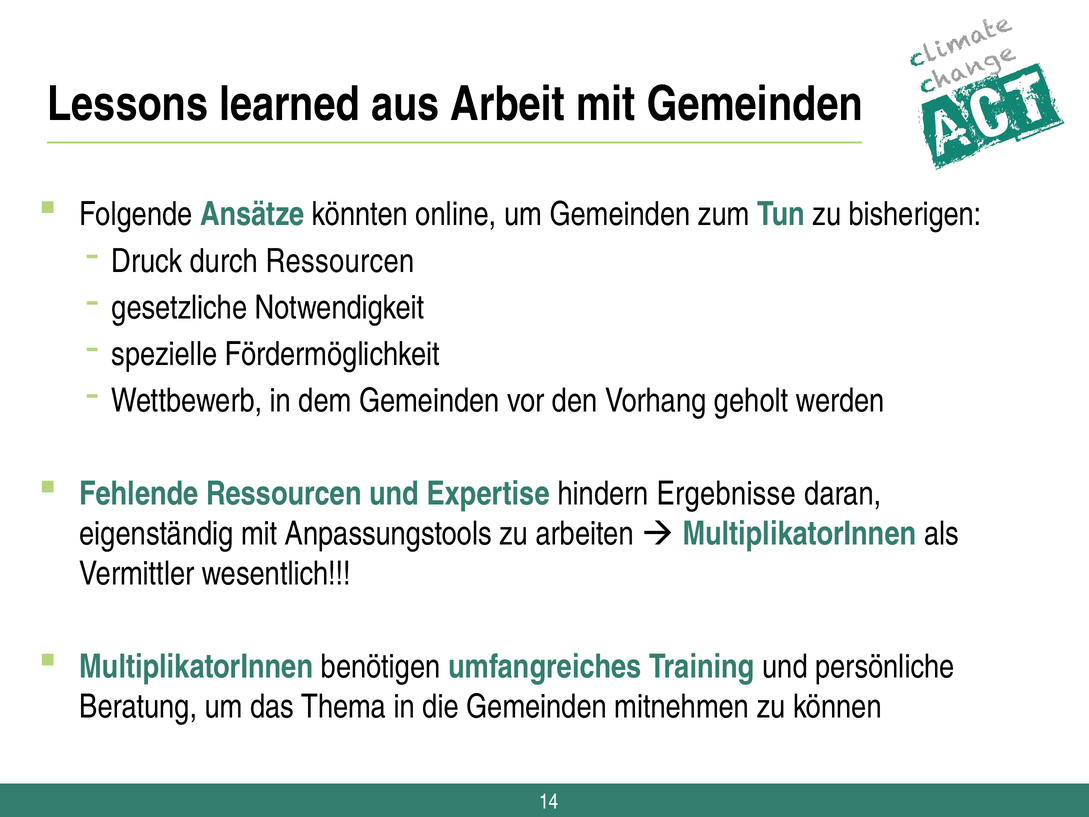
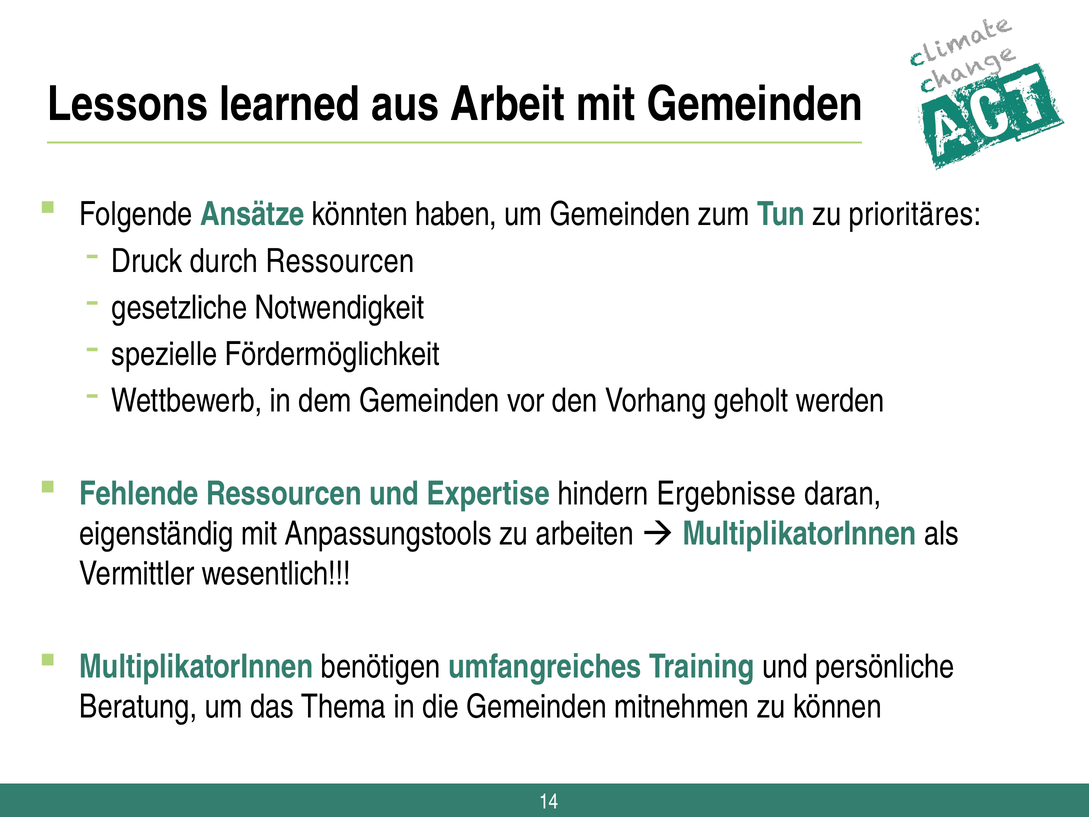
online: online -> haben (456, 214)
bisherigen: bisherigen -> prioritäres (915, 214)
